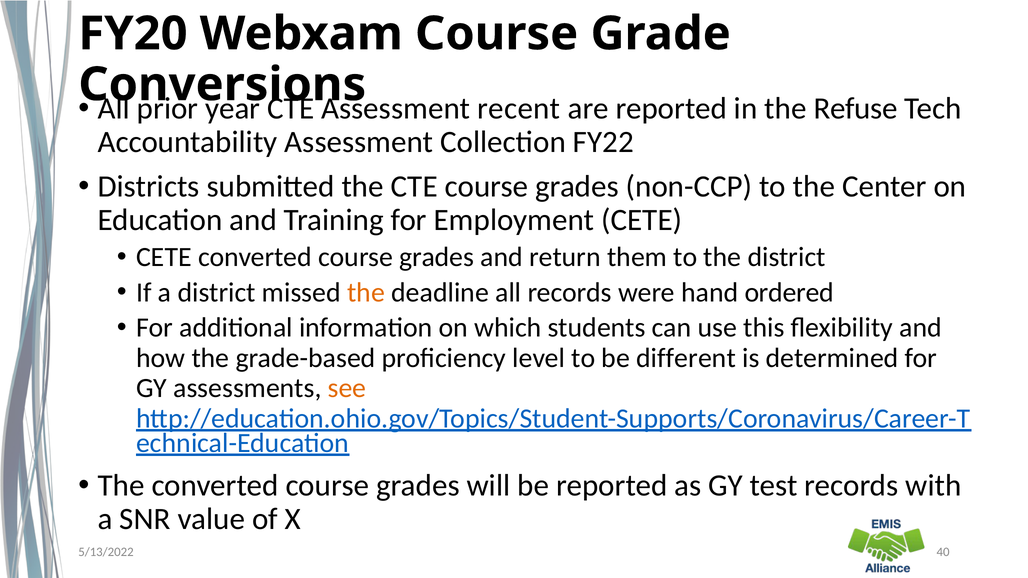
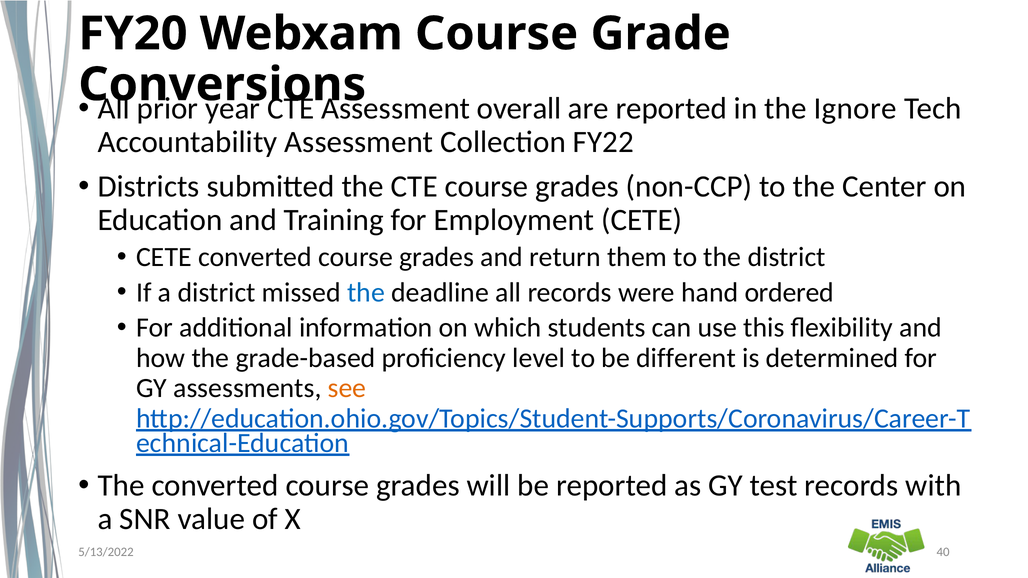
recent: recent -> overall (519, 109)
Refuse: Refuse -> Ignore (855, 109)
the colour: orange -> blue (366, 293)
